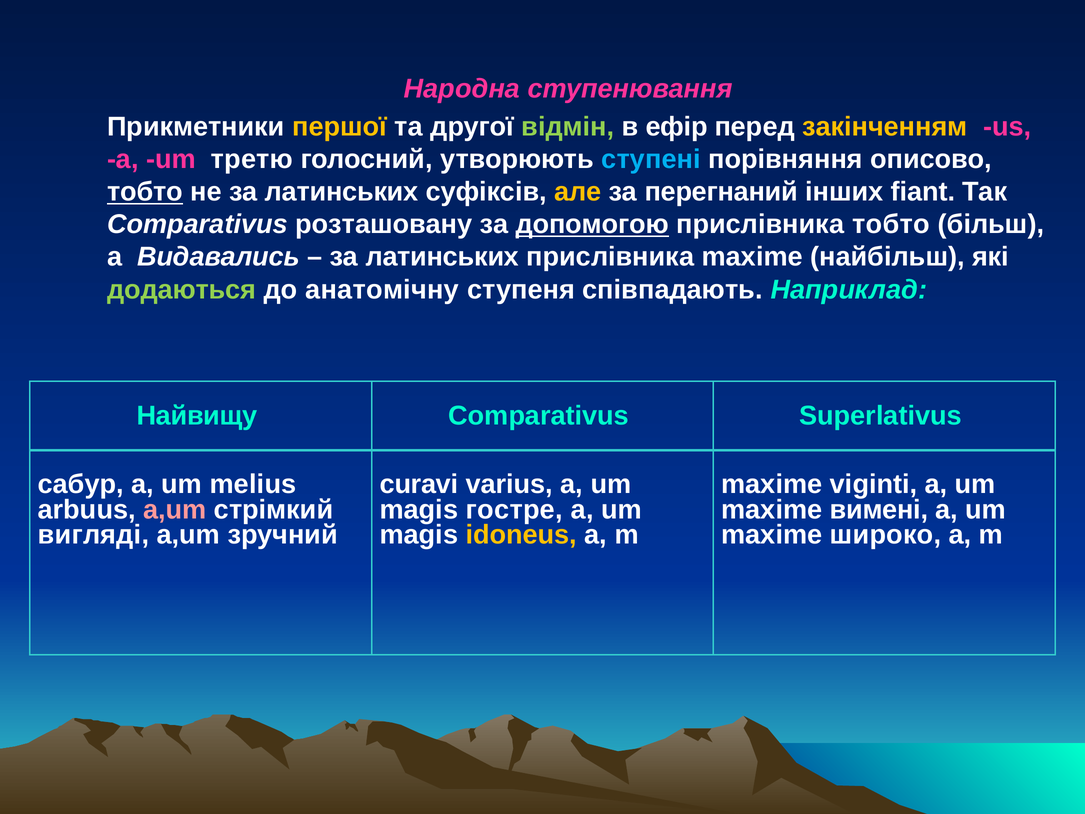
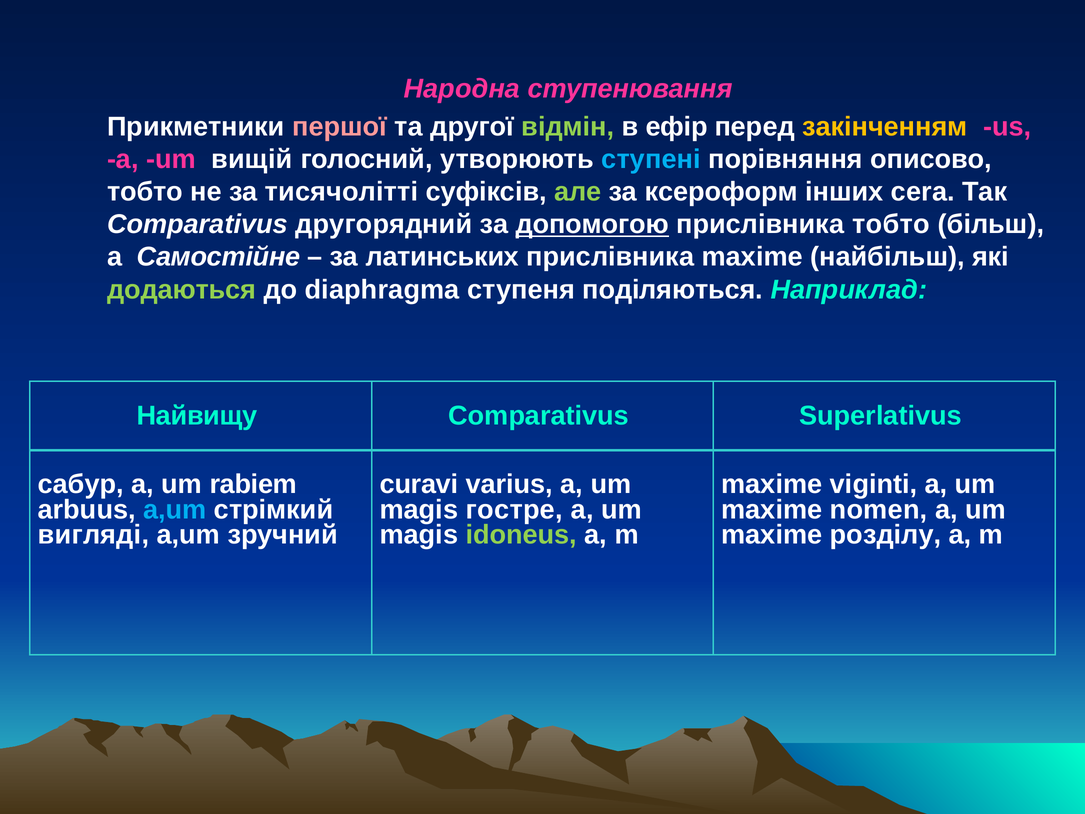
першої colour: yellow -> pink (340, 127)
третю: третю -> вищій (252, 159)
тобто underline: present -> none (145, 192)
не за латинських: латинських -> тисячолітті (341, 192)
але colour: yellow -> light green (578, 192)
перегнаний: перегнаний -> ксероформ (721, 192)
fiant: fiant -> cera (923, 192)
розташовану: розташовану -> другорядний (384, 224)
Видавались: Видавались -> Самостійне (219, 257)
анатомічну: анатомічну -> diaphragma (382, 290)
співпадають: співпадають -> поділяються (673, 290)
melius: melius -> rabiem (253, 484)
a,um colour: pink -> light blue (175, 509)
вимені: вимені -> nomen (879, 509)
idoneus colour: yellow -> light green (521, 534)
широко: широко -> розділу (886, 534)
